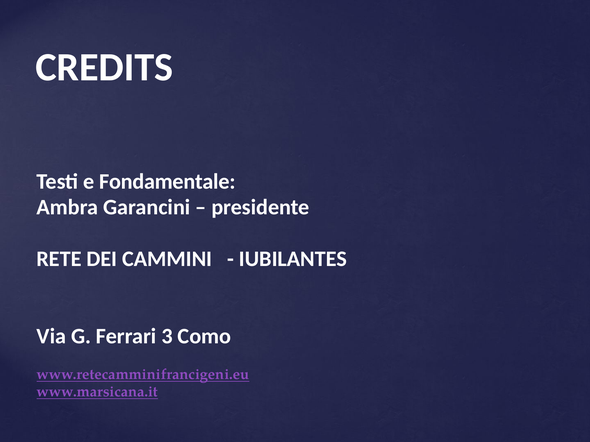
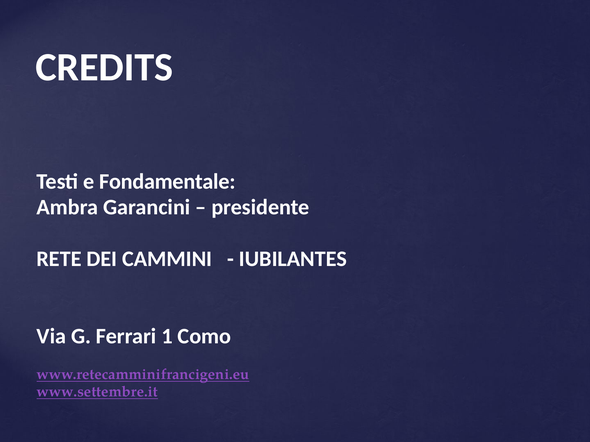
3: 3 -> 1 (167, 337)
www.marsicana.it: www.marsicana.it -> www.settembre.it (97, 392)
